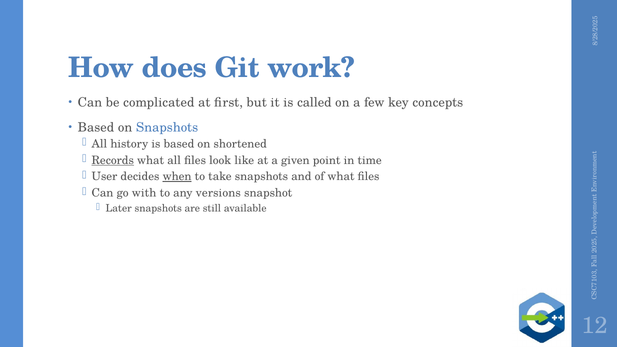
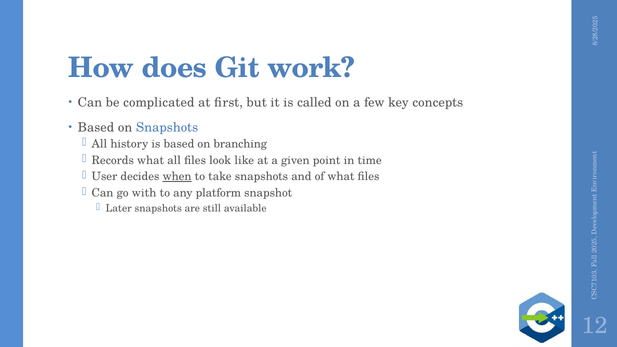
shortened: shortened -> branching (240, 144)
Records underline: present -> none (113, 160)
versions: versions -> platform (218, 193)
